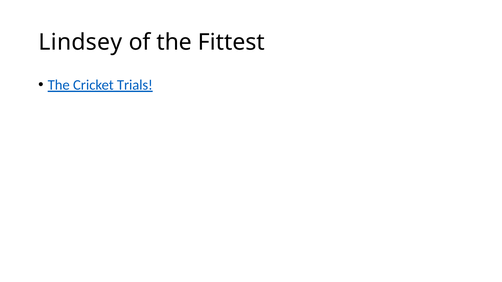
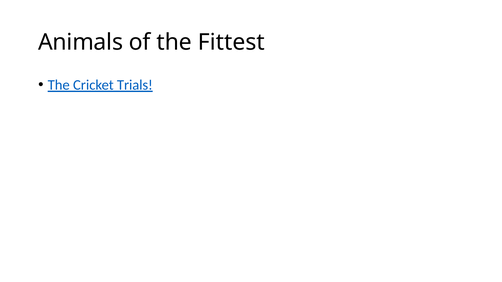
Lindsey: Lindsey -> Animals (81, 42)
